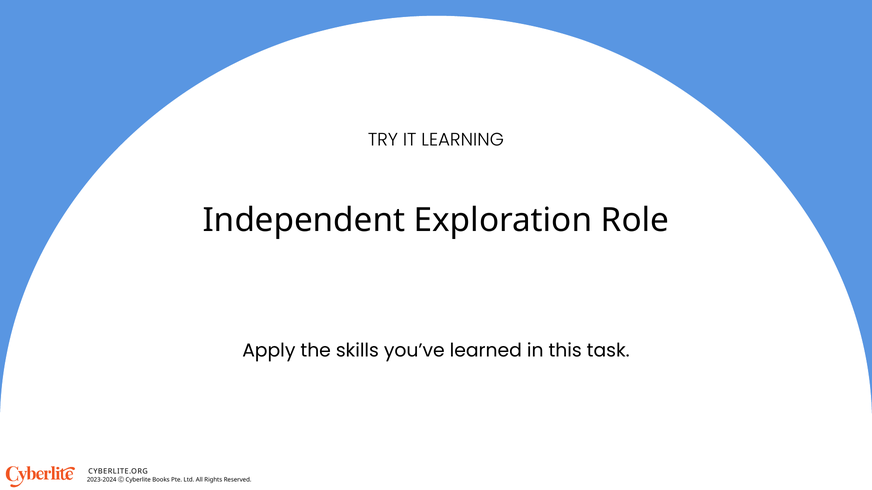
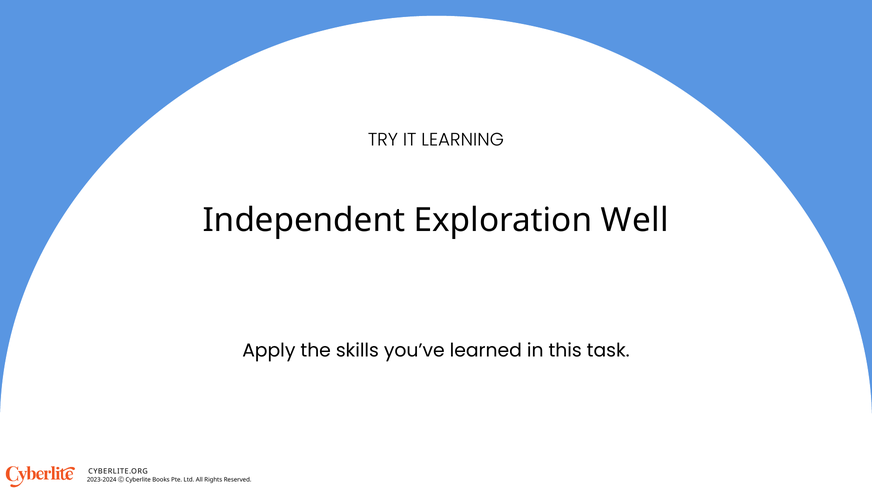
Role: Role -> Well (635, 221)
